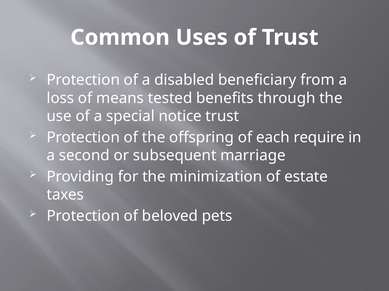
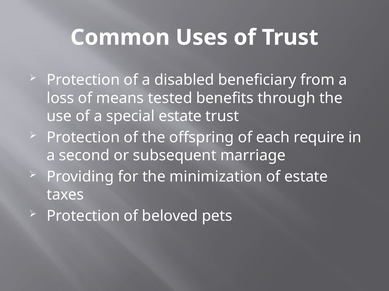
special notice: notice -> estate (180, 116)
